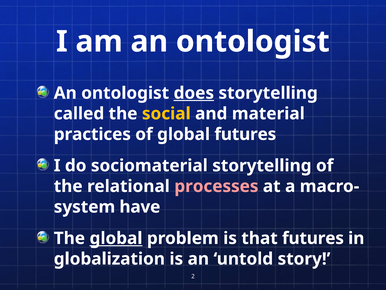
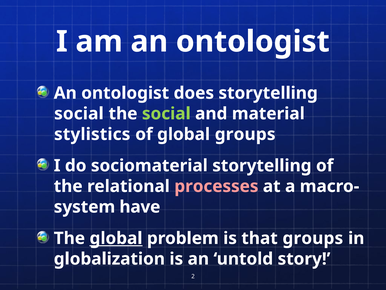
does underline: present -> none (194, 93)
called: called -> social (79, 113)
social colour: yellow -> light green (166, 113)
practices: practices -> stylistics (92, 134)
global futures: futures -> groups (245, 134)
that futures: futures -> groups (313, 238)
